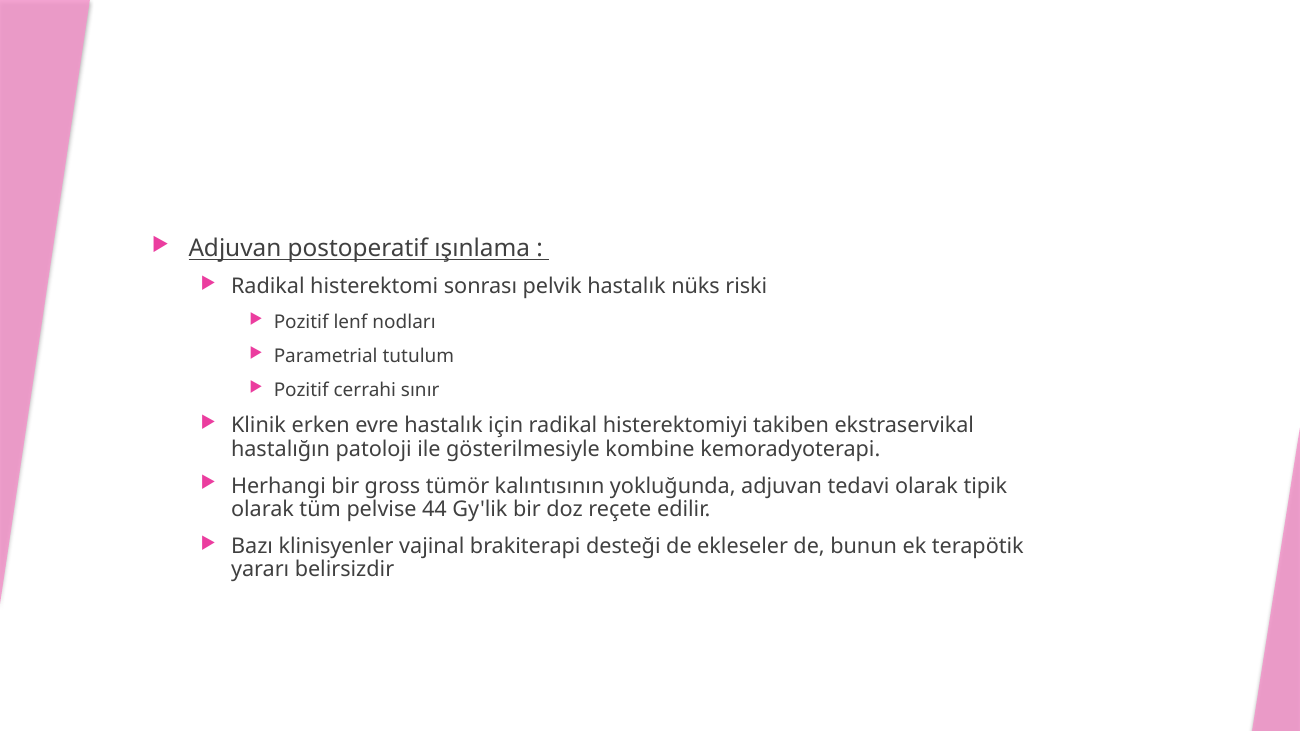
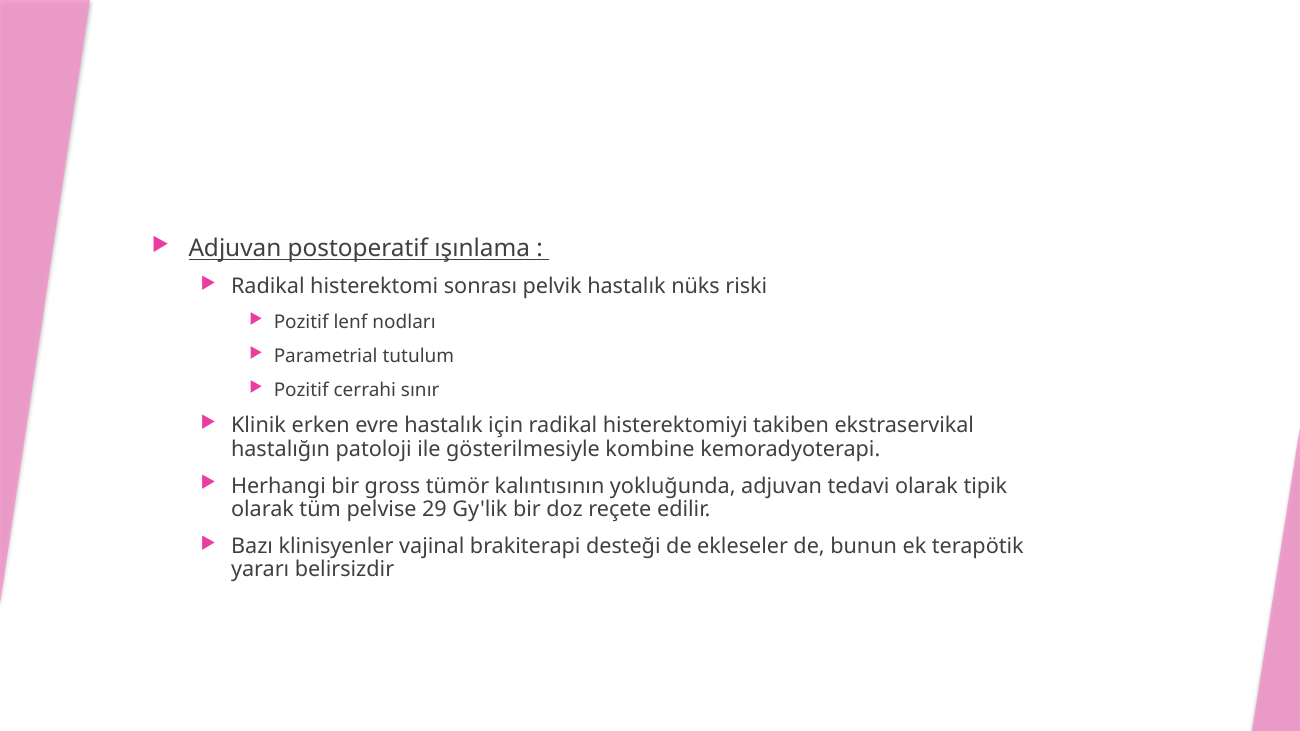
44: 44 -> 29 (435, 509)
